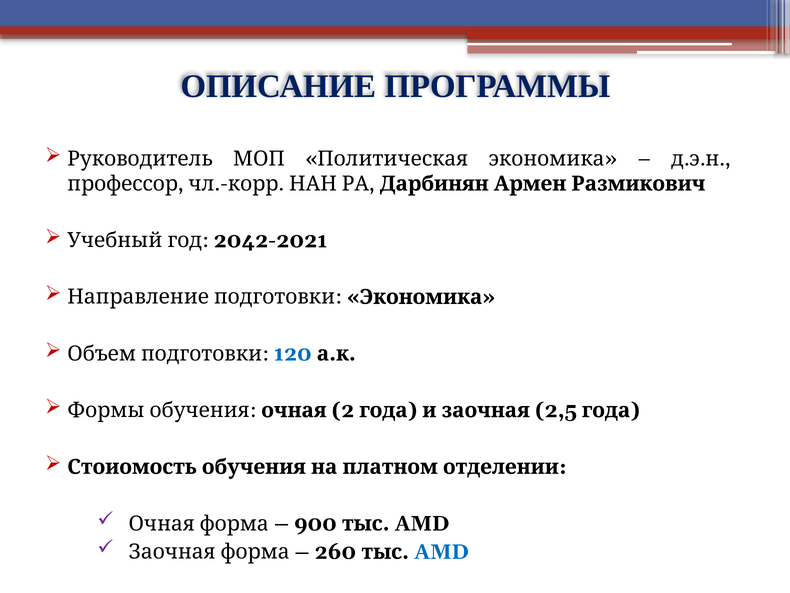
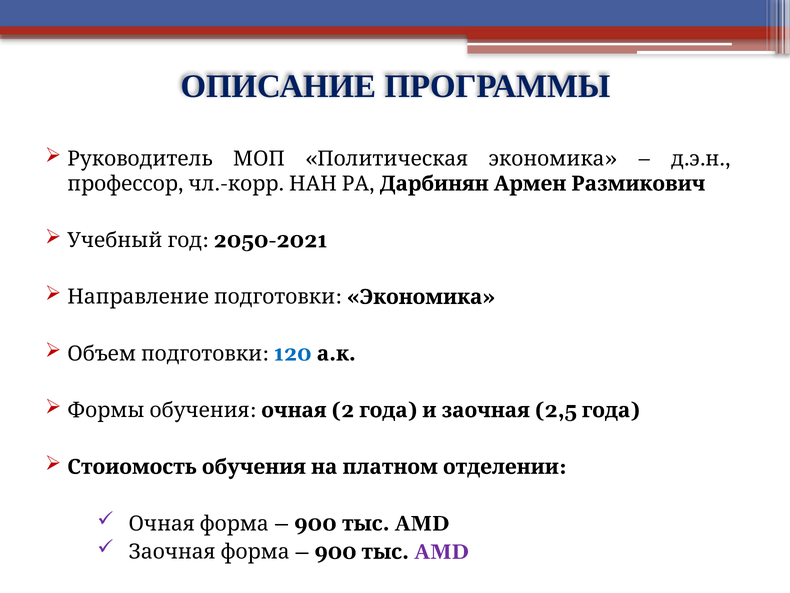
2042-2021: 2042-2021 -> 2050-2021 (271, 240)
260: 260 -> 900 (336, 552)
AMD colour: blue -> purple (441, 552)
